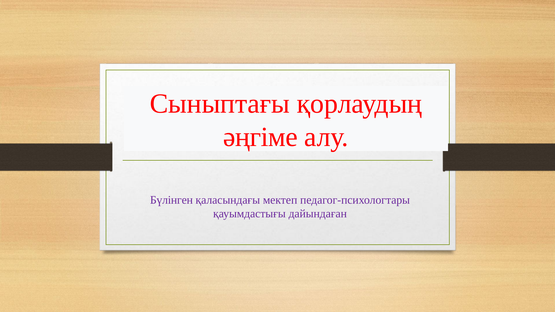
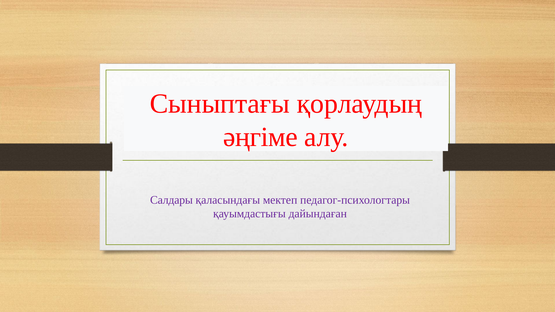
Бүлінген: Бүлінген -> Салдары (171, 200)
